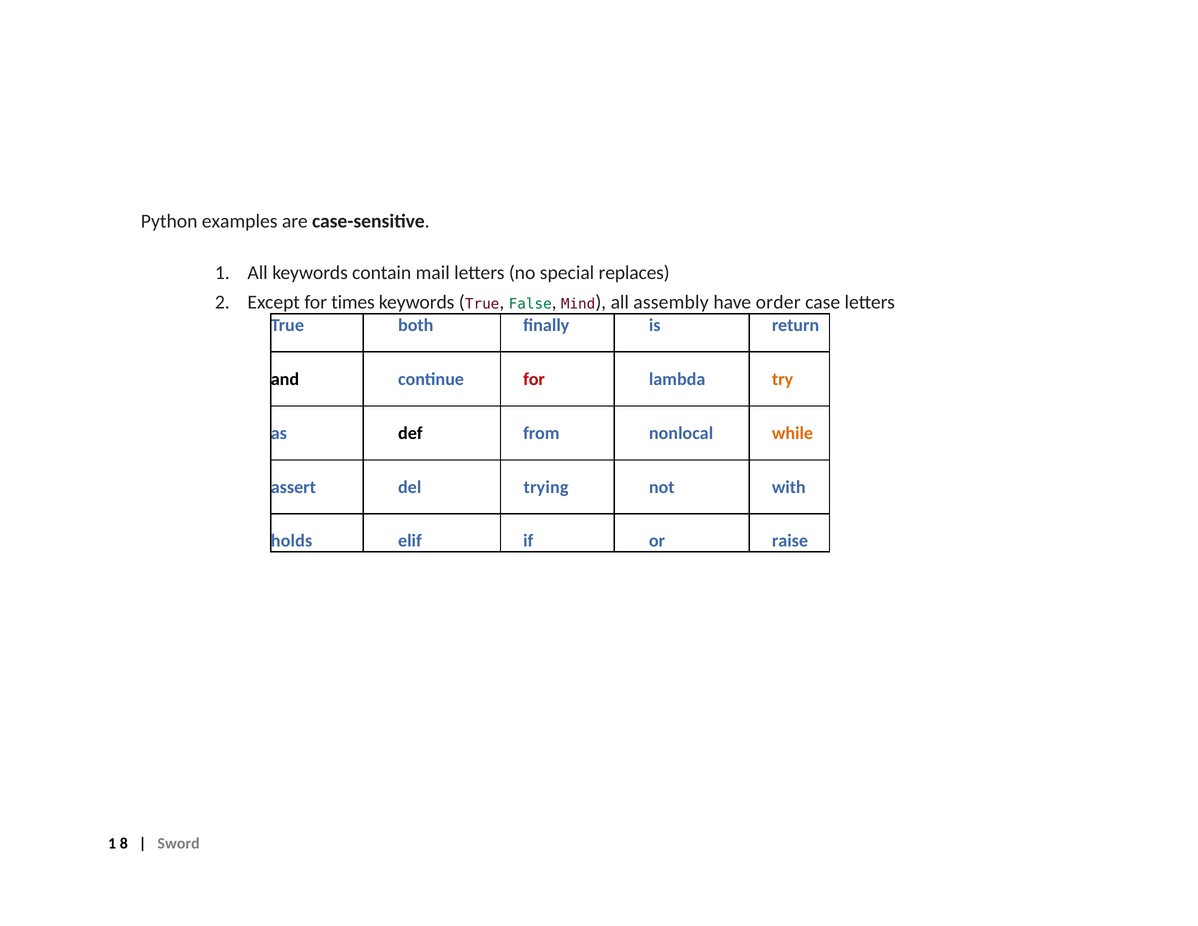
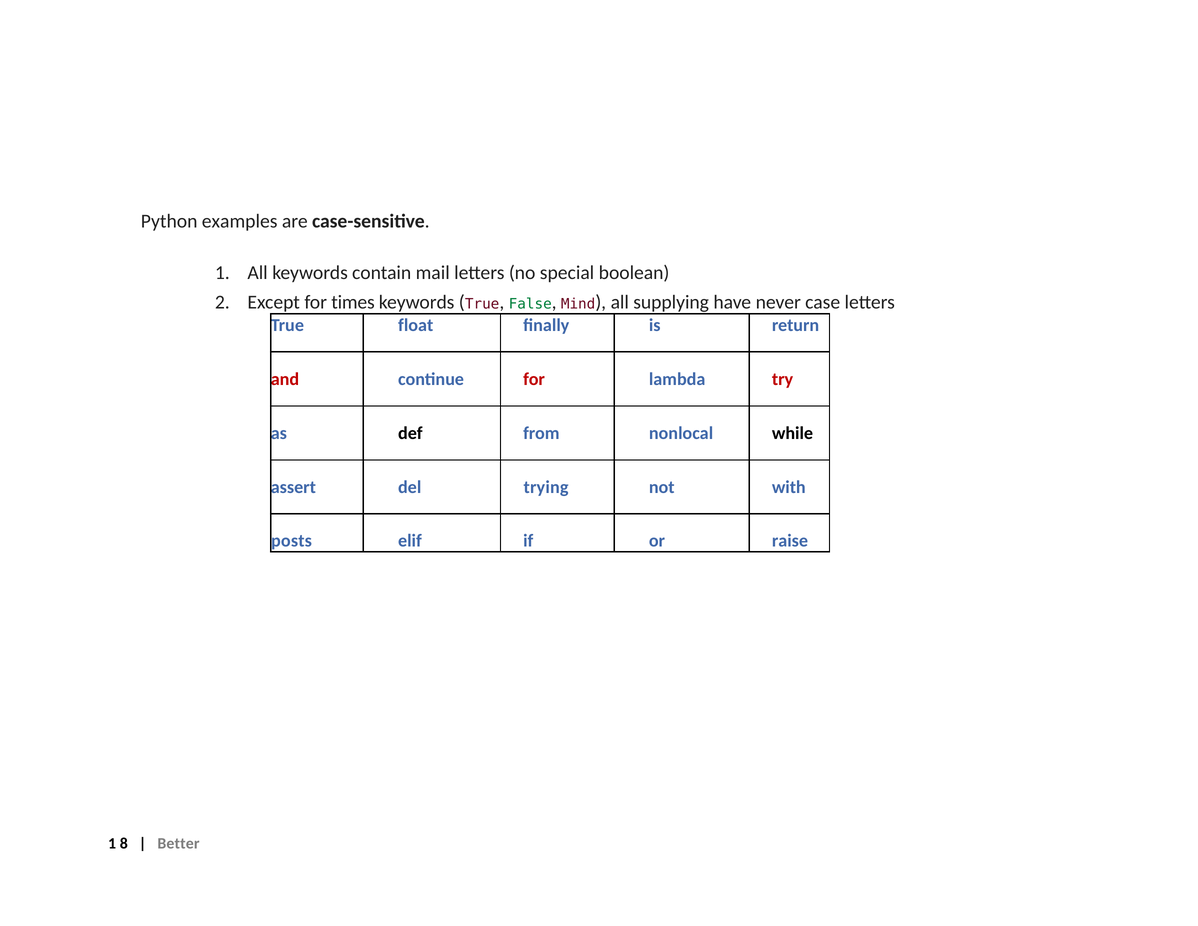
replaces: replaces -> boolean (634, 272)
assembly: assembly -> supplying (671, 302)
order: order -> never (778, 302)
both: both -> float (416, 325)
and colour: black -> red (285, 379)
try colour: orange -> red (783, 379)
while colour: orange -> black (792, 433)
holds: holds -> posts (292, 541)
Sword: Sword -> Better (179, 843)
